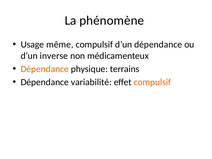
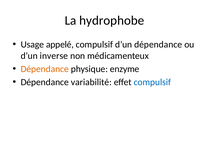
phénomène: phénomène -> hydrophobe (112, 21)
même: même -> appelé (60, 44)
terrains: terrains -> enzyme (125, 69)
compulsif colour: orange -> blue (152, 82)
